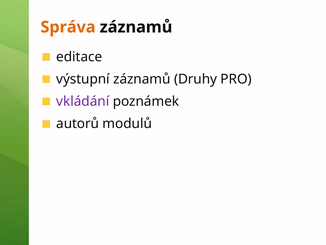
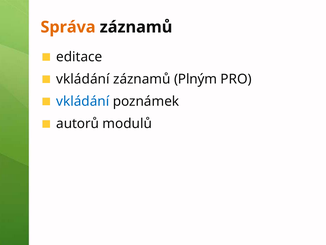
výstupní: výstupní -> vkládání (83, 79)
Druhy: Druhy -> Plným (196, 79)
vkládání colour: purple -> blue (83, 101)
